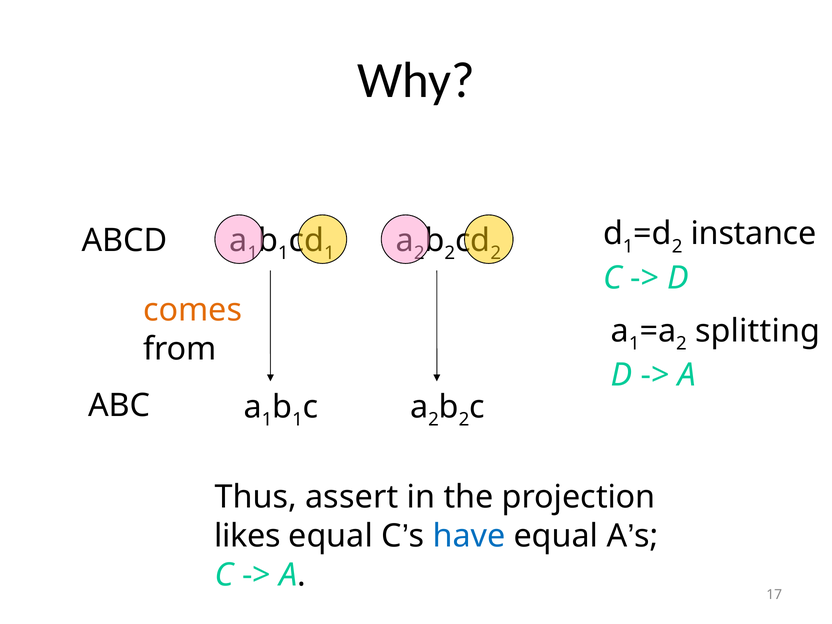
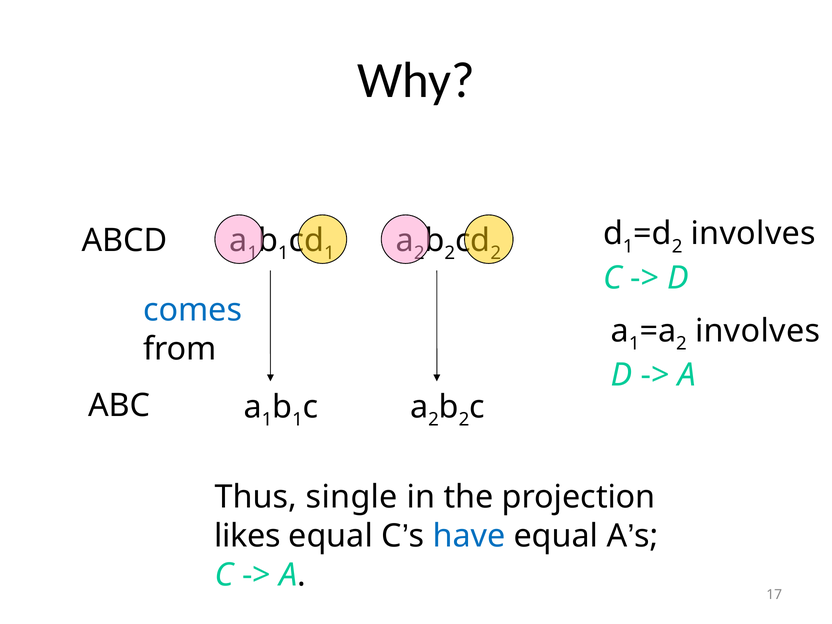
instance: instance -> involves (753, 234)
comes colour: orange -> blue (193, 310)
splitting: splitting -> involves (758, 331)
assert: assert -> single (352, 497)
